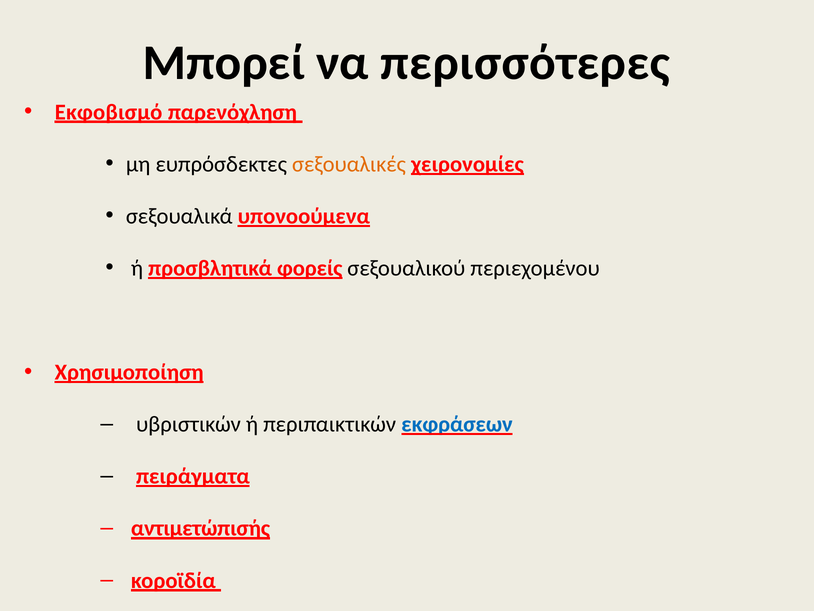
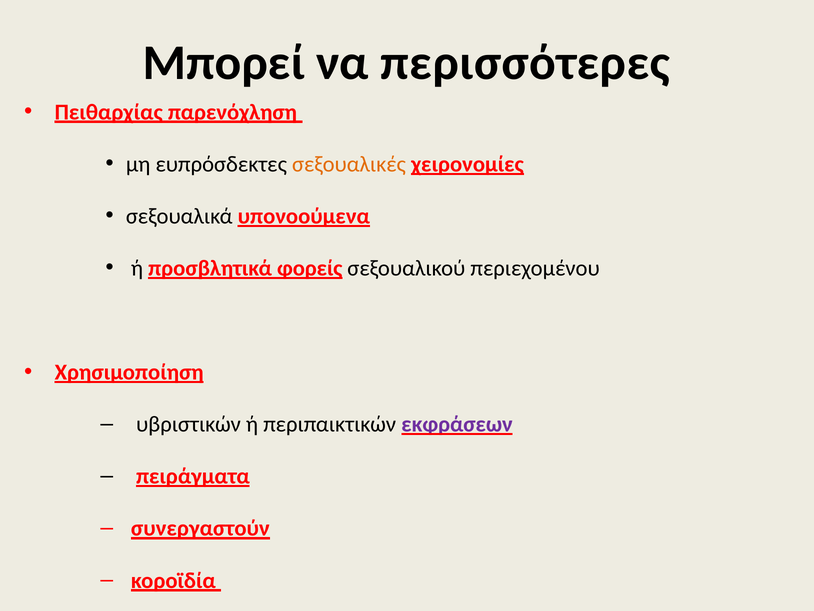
Εκφοβισμό: Εκφοβισμό -> Πειθαρχίας (109, 112)
εκφράσεων colour: blue -> purple (457, 424)
αντιμετώπισής: αντιμετώπισής -> συνεργαστούν (200, 528)
